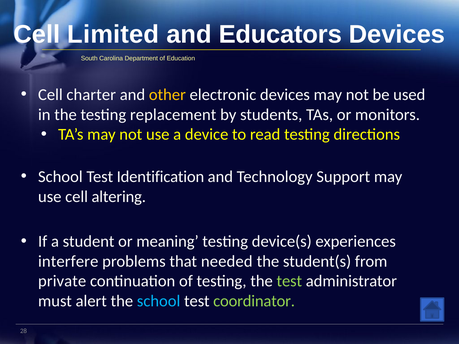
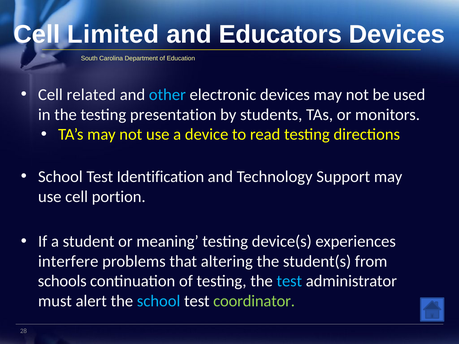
charter: charter -> related (91, 95)
other colour: yellow -> light blue (167, 95)
replacement: replacement -> presentation (173, 115)
altering: altering -> portion (119, 197)
needed: needed -> altering (227, 261)
private: private -> schools (62, 281)
test colour: light green -> light blue (289, 281)
